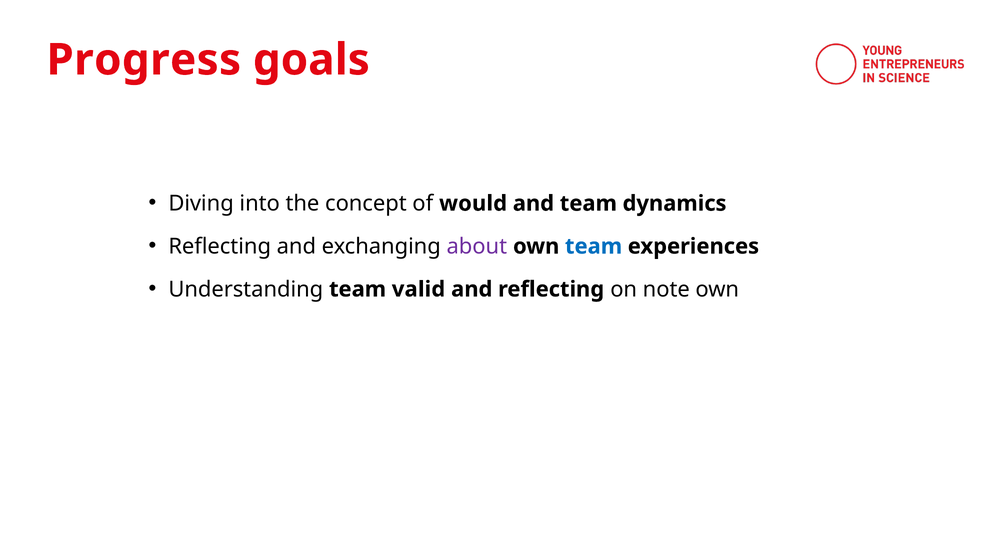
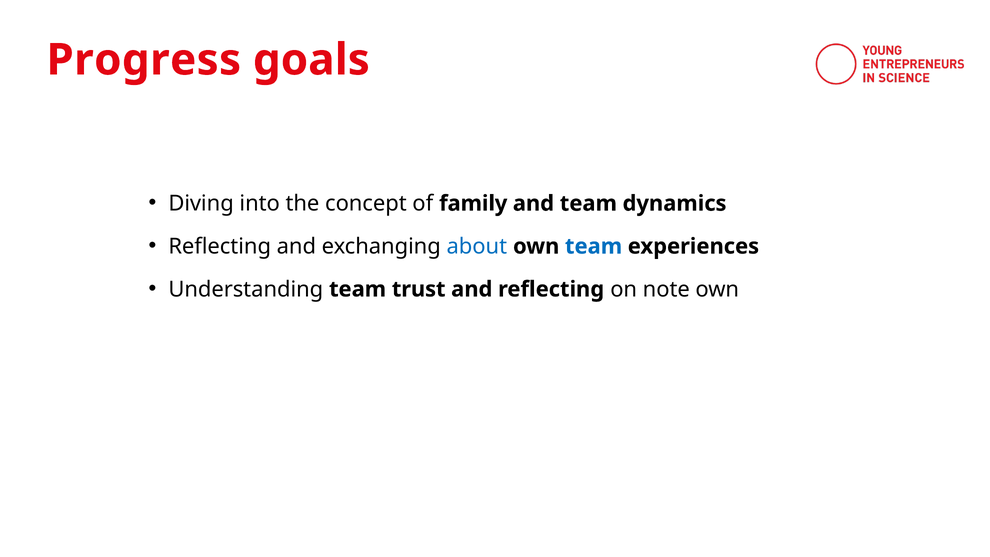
would: would -> family (473, 203)
about colour: purple -> blue (477, 246)
valid: valid -> trust (419, 289)
